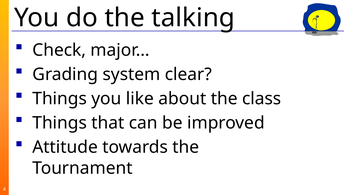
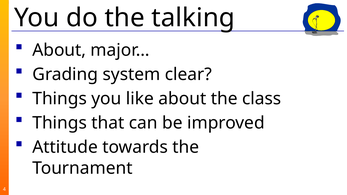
Check: Check -> About (59, 50)
